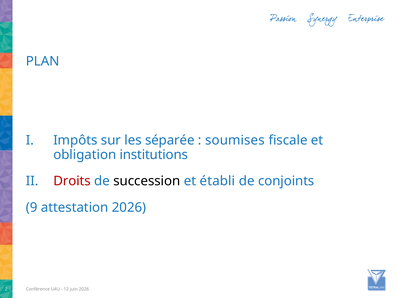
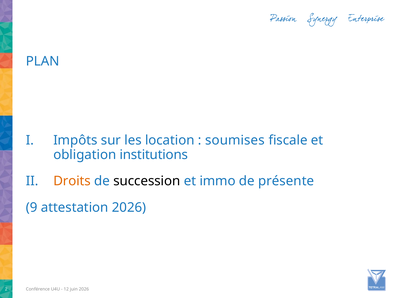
séparée: séparée -> location (170, 141)
Droits colour: red -> orange (72, 181)
établi: établi -> immo (218, 181)
conjoints: conjoints -> présente (286, 181)
